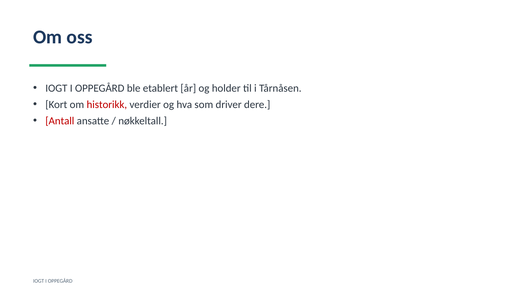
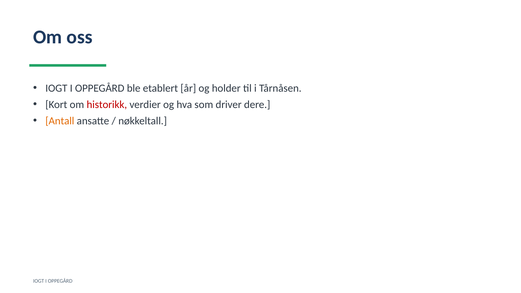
Antall colour: red -> orange (60, 121)
